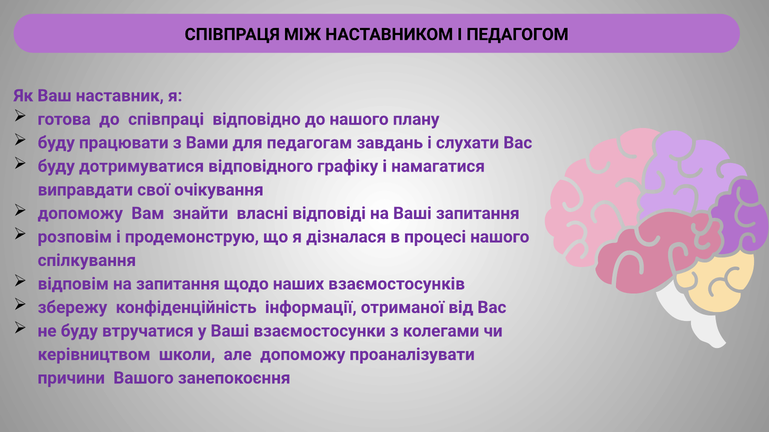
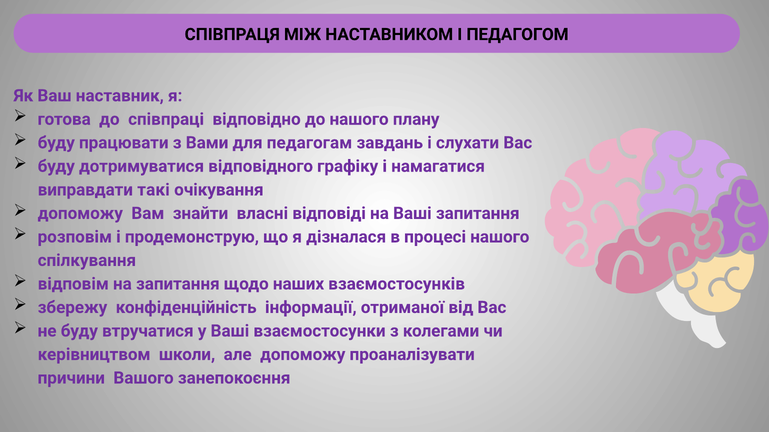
свої: свої -> такі (153, 190)
